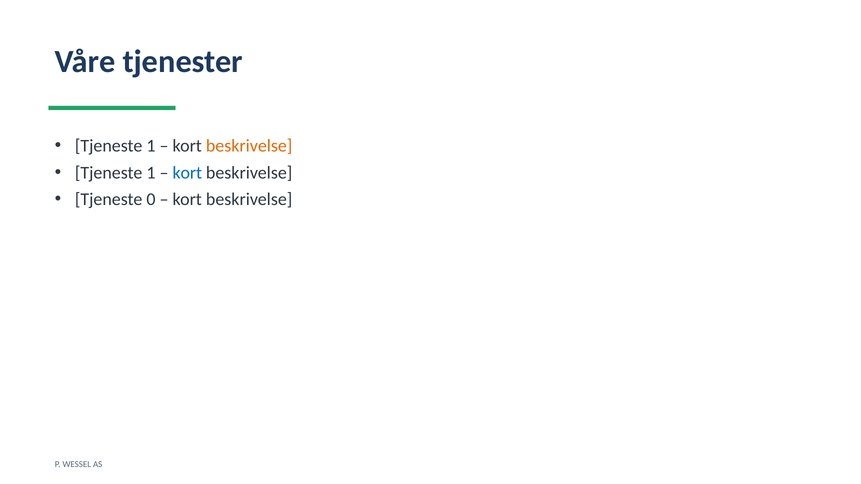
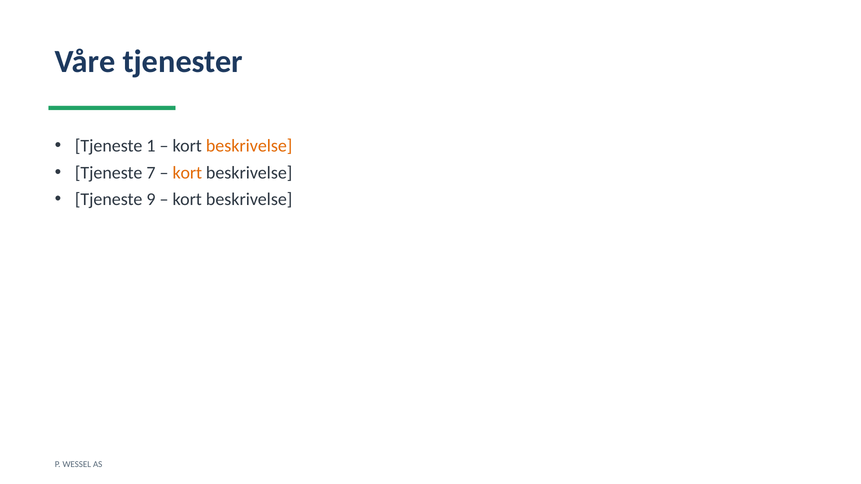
1: 1 -> 7 (151, 173)
kort colour: blue -> orange (187, 173)
0: 0 -> 9 (151, 200)
